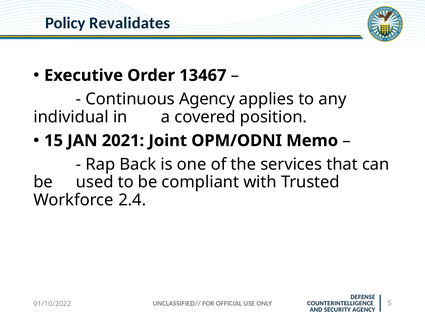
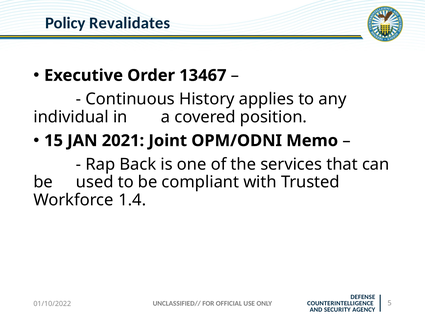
Continuous Agency: Agency -> History (207, 99)
2.4: 2.4 -> 1.4 (132, 200)
